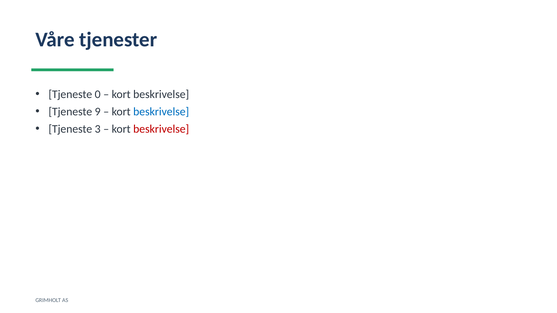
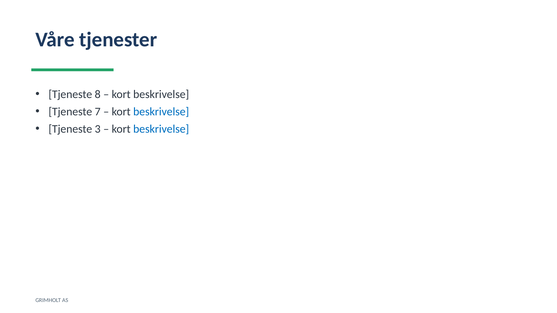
0: 0 -> 8 (98, 94)
9: 9 -> 7 (98, 112)
beskrivelse colour: red -> blue (161, 129)
